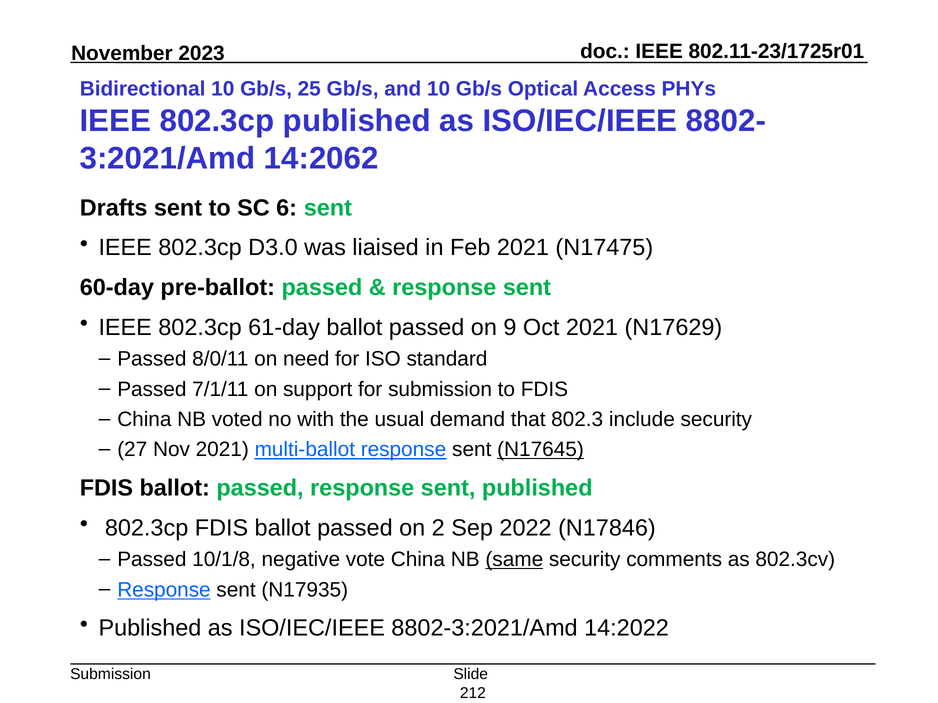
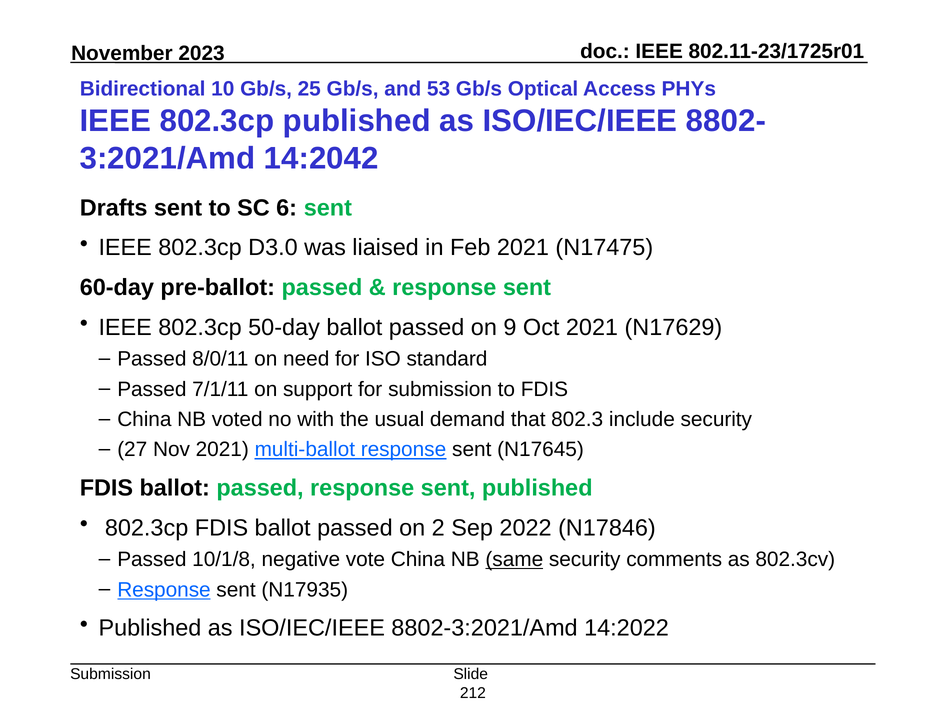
and 10: 10 -> 53 (439, 89)
14:2062: 14:2062 -> 14:2042 (321, 159)
61-day: 61-day -> 50-day (284, 328)
N17645 underline: present -> none (541, 450)
